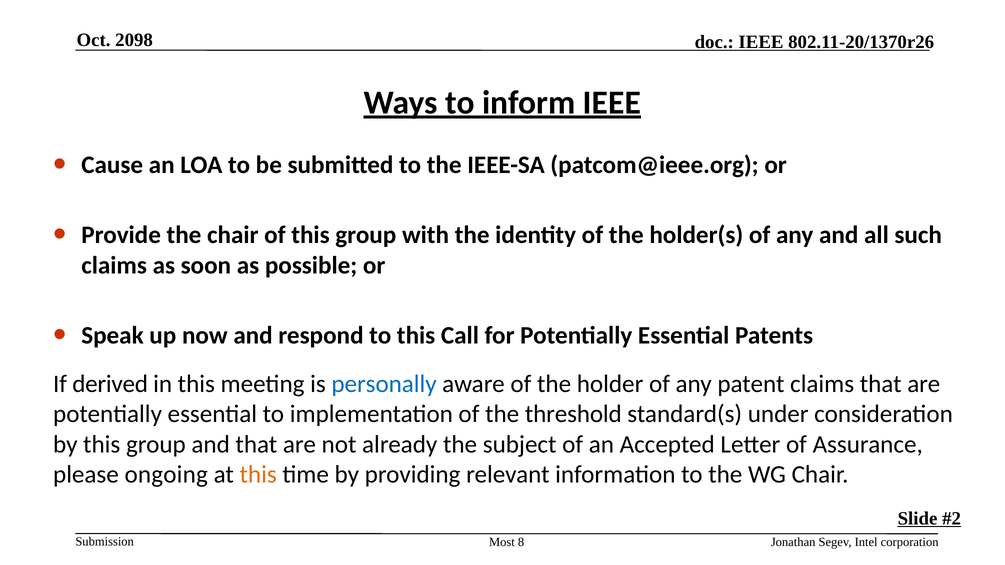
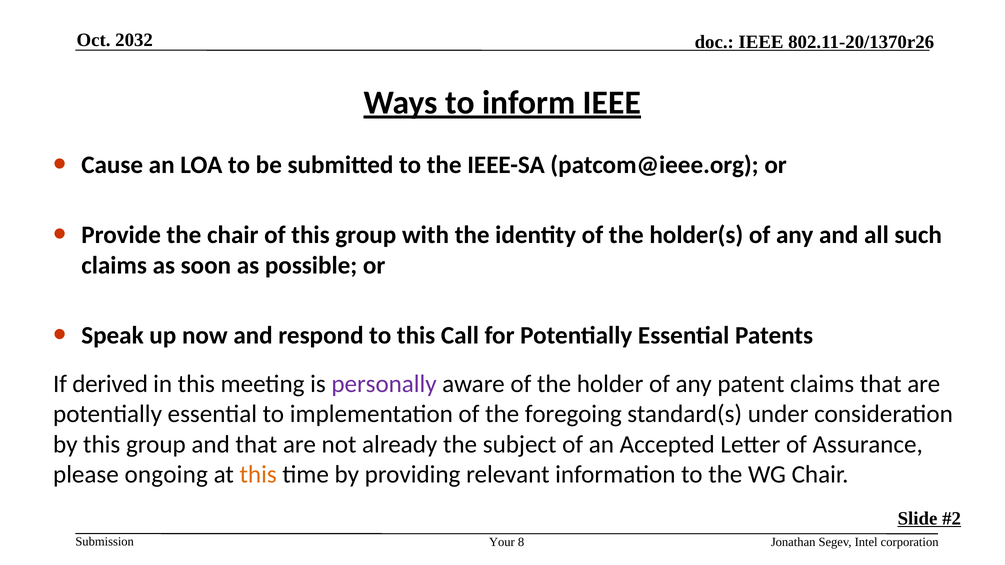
2098: 2098 -> 2032 (134, 40)
personally colour: blue -> purple (384, 384)
threshold: threshold -> foregoing (573, 414)
Most: Most -> Your (502, 542)
